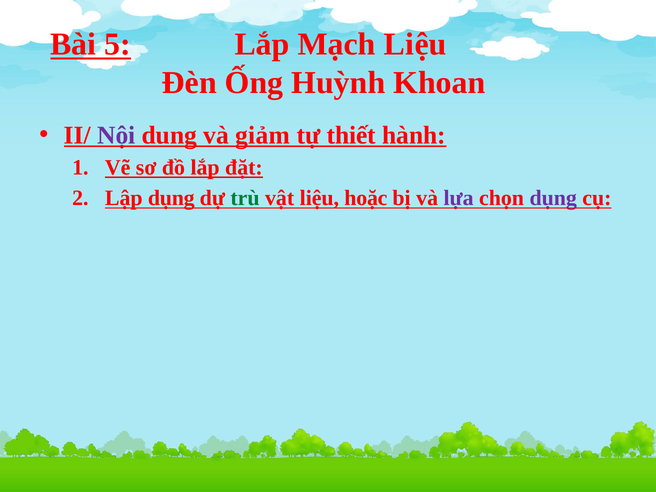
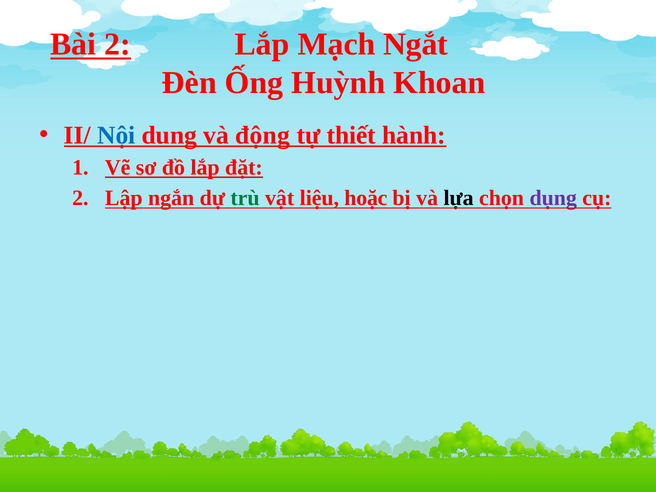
Bài 5: 5 -> 2 (118, 44)
Mạch Liệu: Liệu -> Ngắt (416, 44)
Nội colour: purple -> blue (116, 135)
giảm: giảm -> động (263, 135)
Lập dụng: dụng -> ngắn (171, 198)
lựa colour: purple -> black (459, 198)
